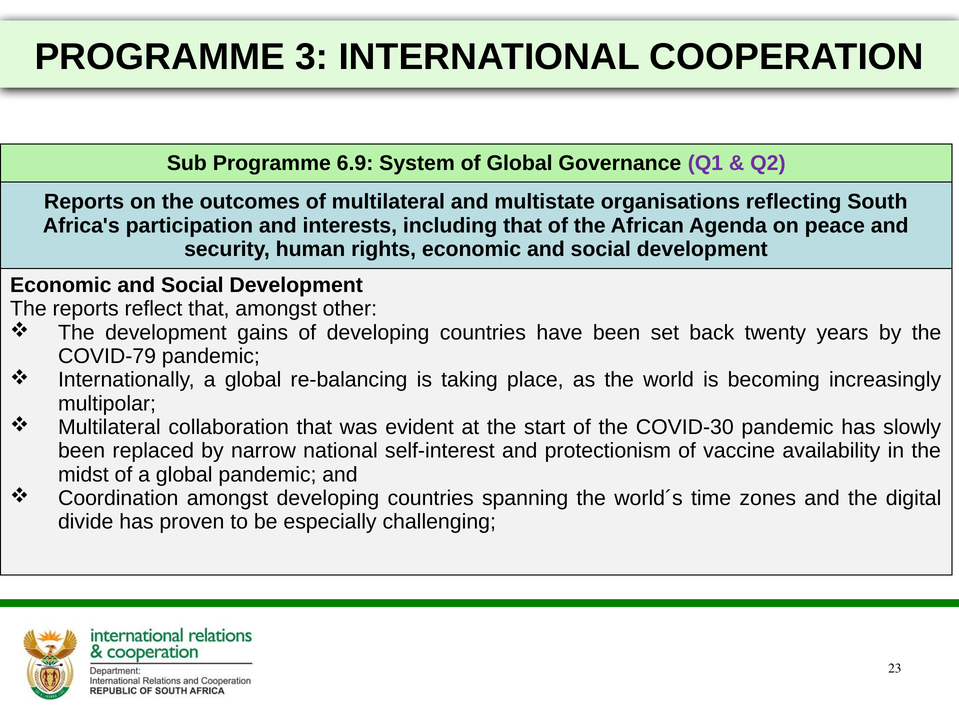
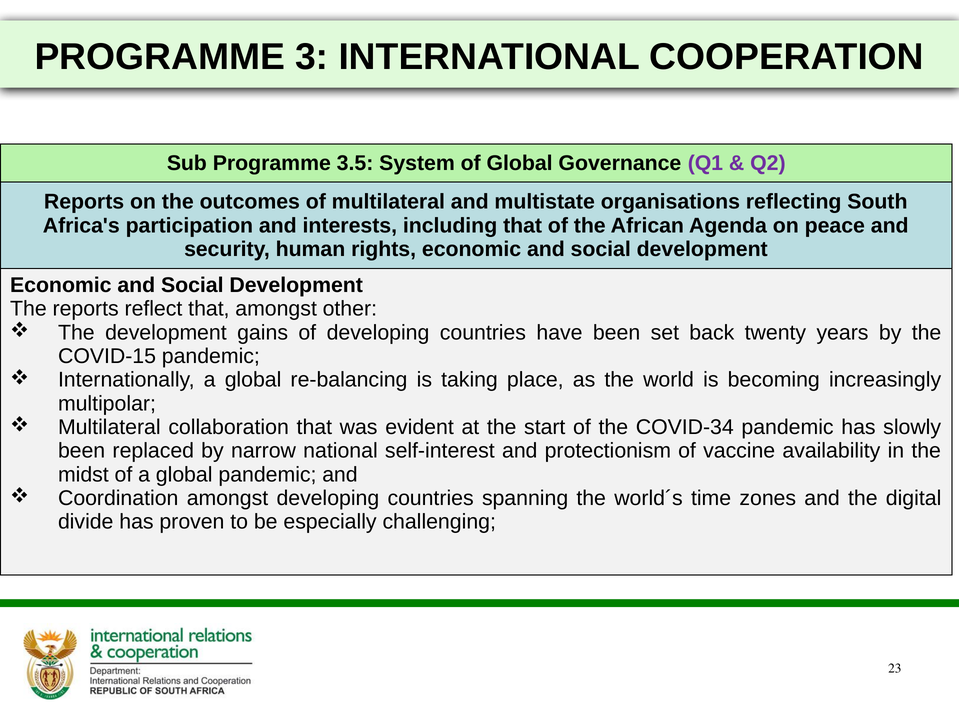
6.9: 6.9 -> 3.5 (355, 163)
COVID-79: COVID-79 -> COVID-15 (107, 356)
COVID-30: COVID-30 -> COVID-34 (685, 427)
